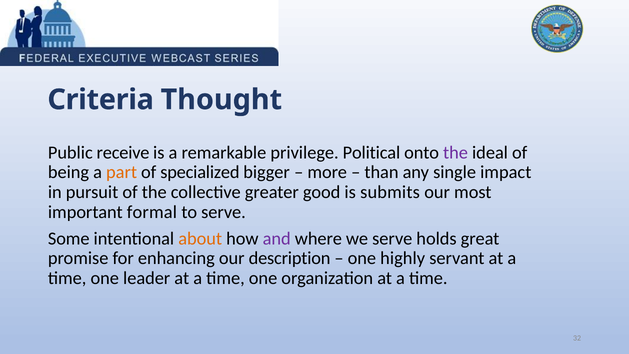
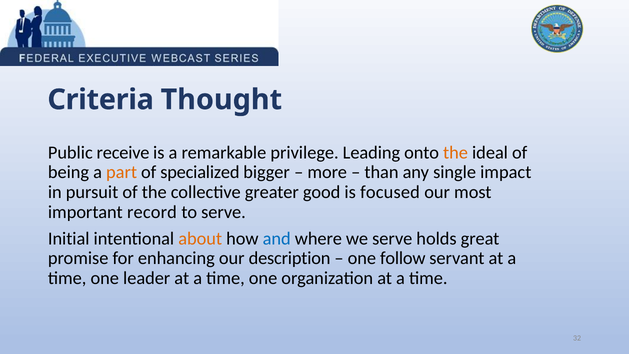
Political: Political -> Leading (371, 152)
the colour: purple -> orange (455, 152)
submits: submits -> focused (390, 192)
formal: formal -> record (152, 212)
Some: Some -> Initial (69, 238)
and colour: purple -> blue (277, 238)
highly: highly -> follow (403, 258)
